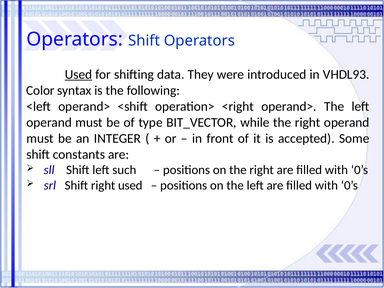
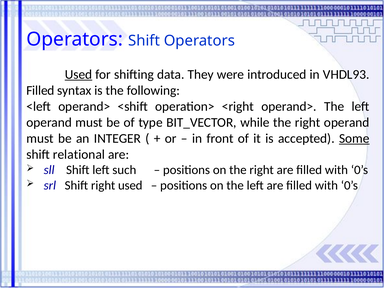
Color: Color -> Filled (40, 90)
Some underline: none -> present (354, 138)
constants: constants -> relational (79, 154)
